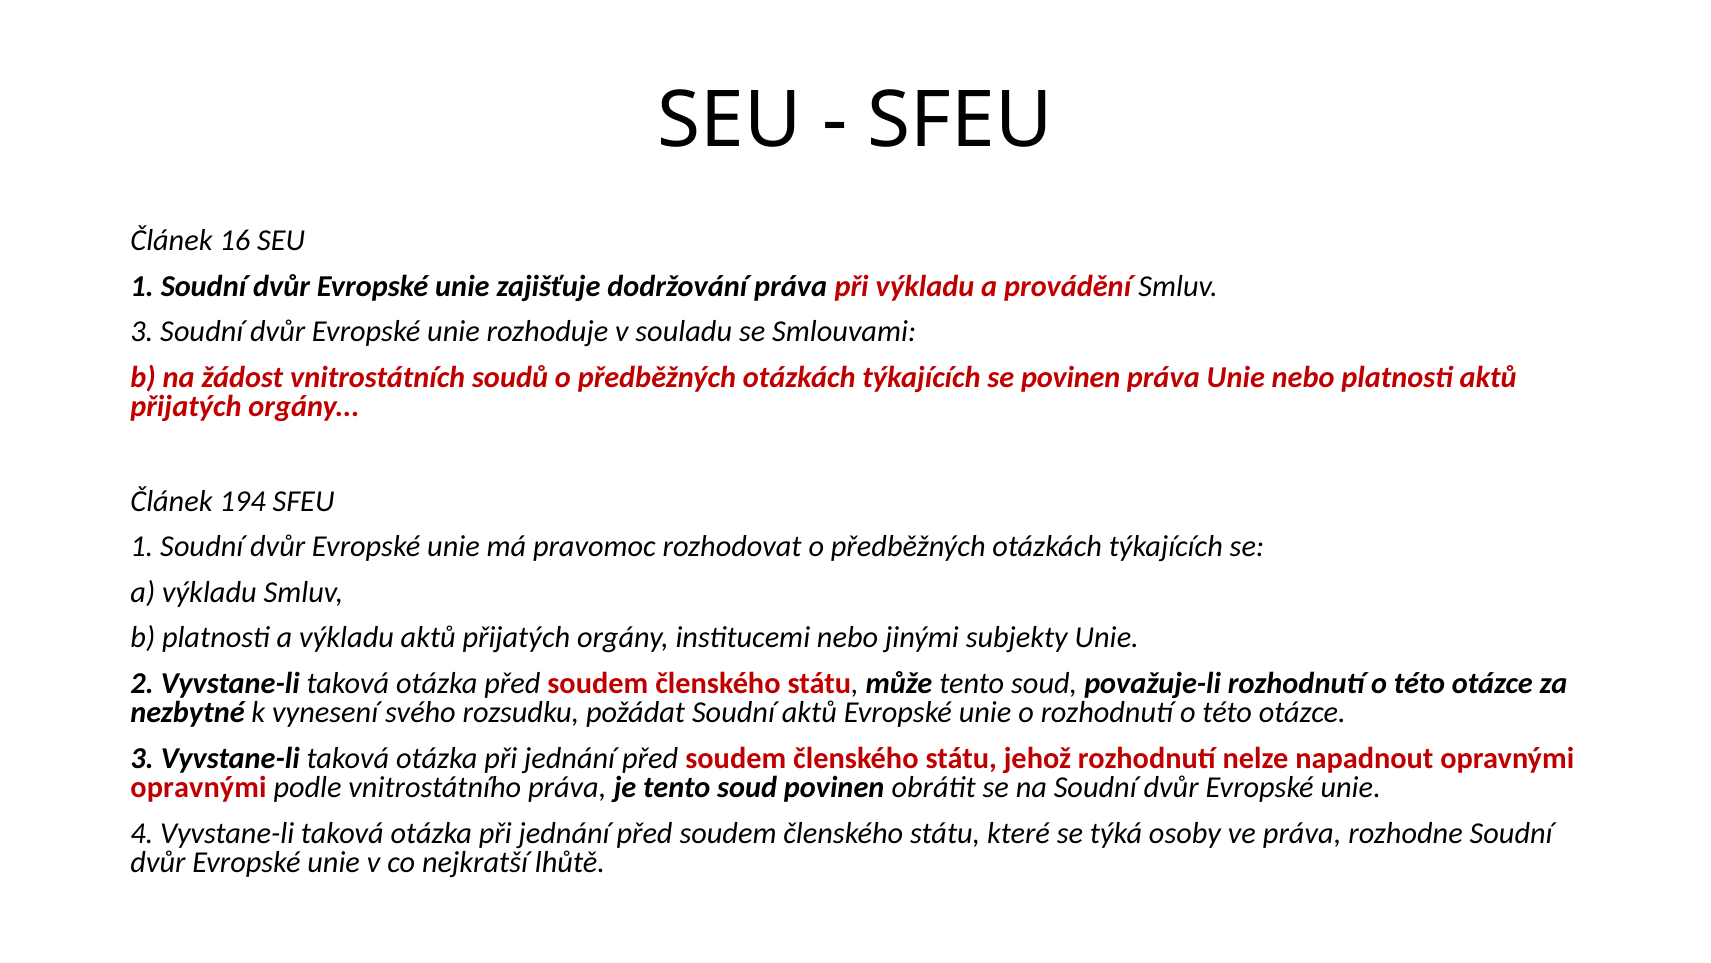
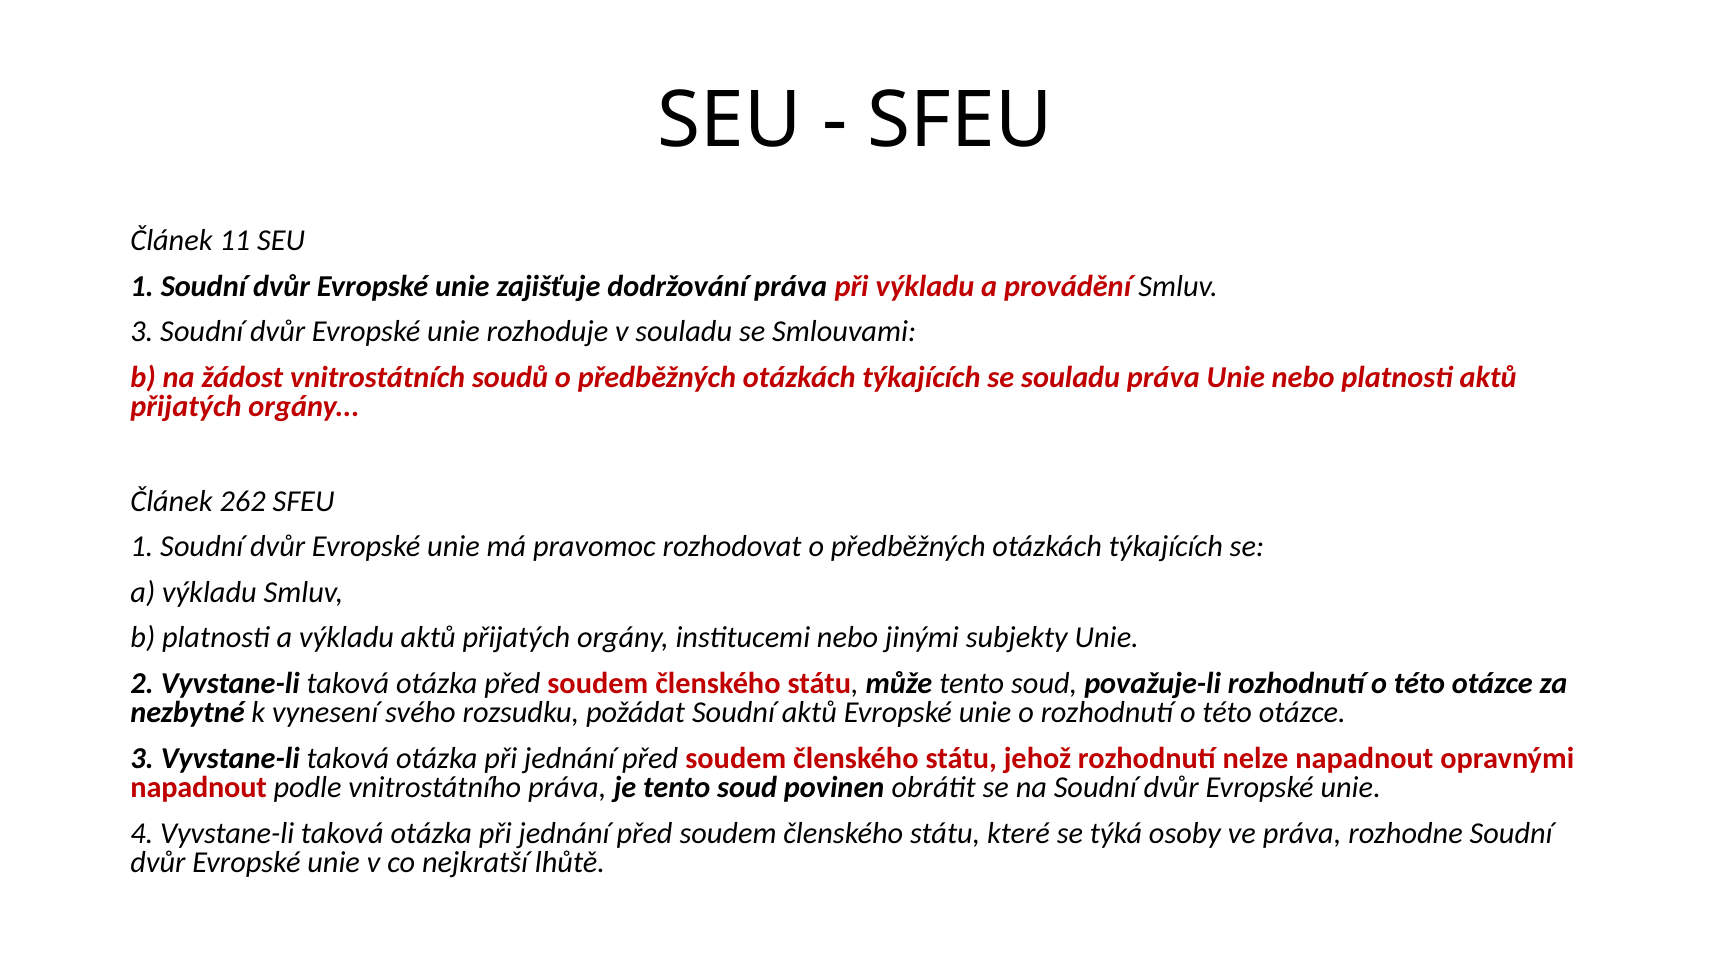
16: 16 -> 11 (235, 241)
se povinen: povinen -> souladu (1071, 377)
194: 194 -> 262 (243, 501)
opravnými: opravnými -> napadnout (199, 787)
